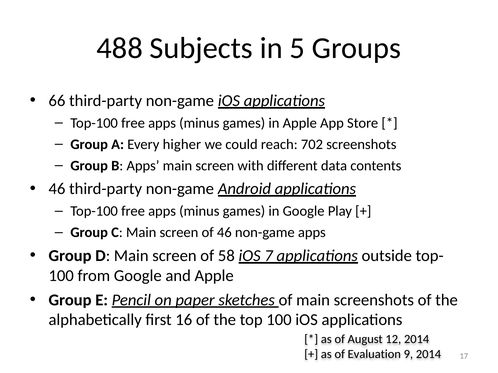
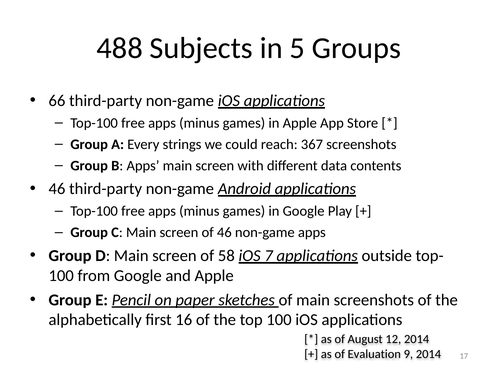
higher: higher -> strings (182, 144)
702: 702 -> 367 (312, 144)
